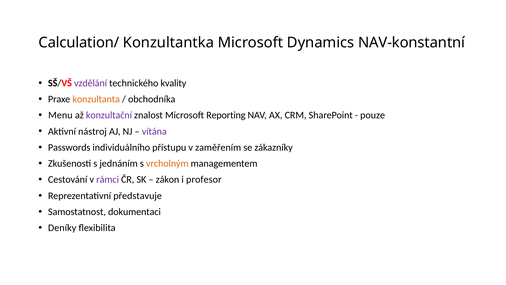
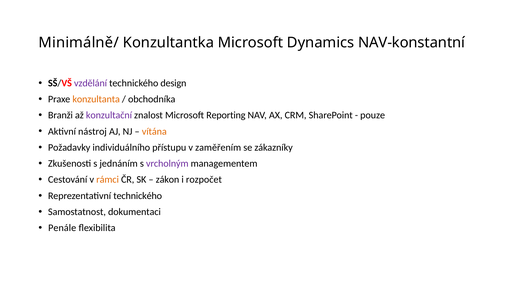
Calculation/: Calculation/ -> Minimálně/ (79, 43)
kvality: kvality -> design (173, 83)
Menu: Menu -> Branži (60, 115)
vítána colour: purple -> orange (154, 131)
Passwords: Passwords -> Požadavky (69, 147)
vrcholným colour: orange -> purple (167, 163)
rámci colour: purple -> orange (108, 179)
profesor: profesor -> rozpočet (204, 179)
Reprezentativní představuje: představuje -> technického (138, 196)
Deníky: Deníky -> Penále (62, 228)
